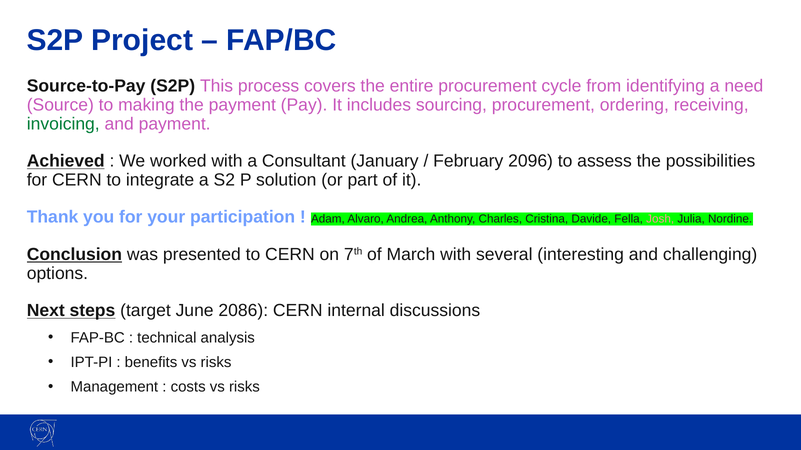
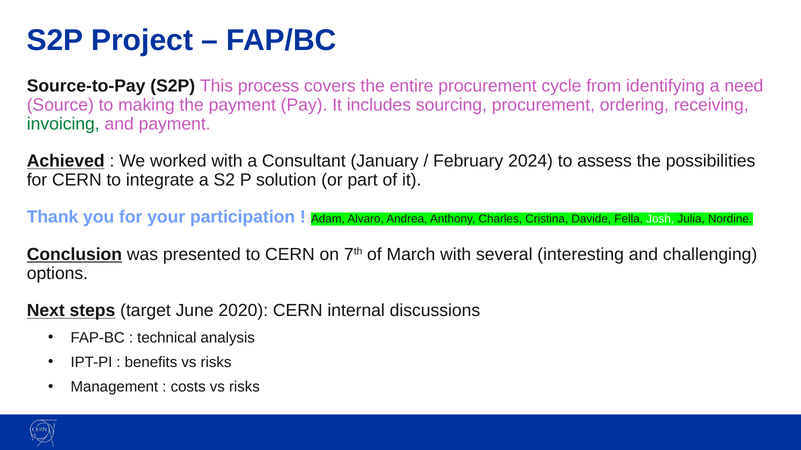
2096: 2096 -> 2024 (531, 161)
Josh colour: pink -> white (660, 219)
2086: 2086 -> 2020 (243, 311)
